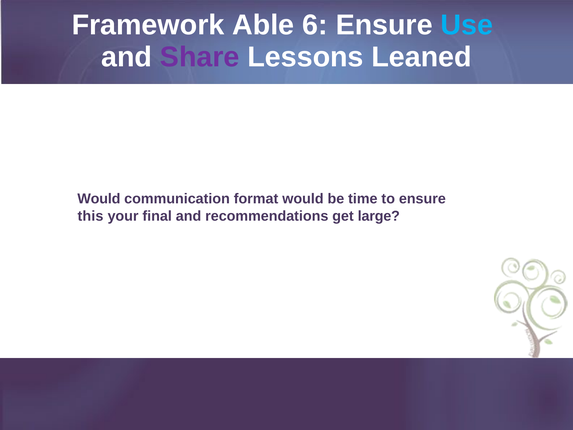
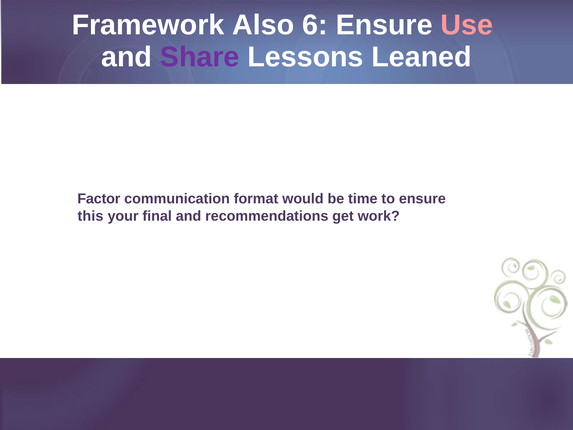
Able: Able -> Also (263, 25)
Use colour: light blue -> pink (467, 25)
Would: Would -> Factor (99, 199)
large: large -> work (379, 216)
